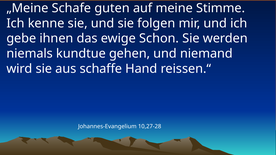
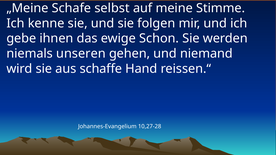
guten: guten -> selbst (112, 8)
kundtue: kundtue -> unseren (81, 54)
